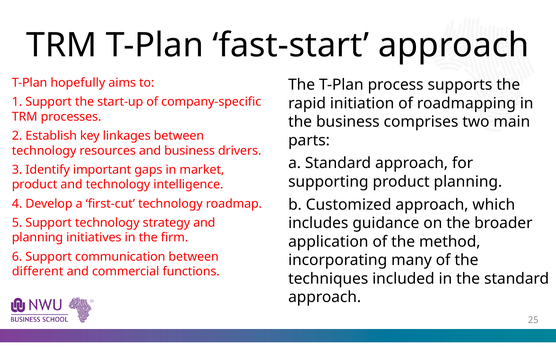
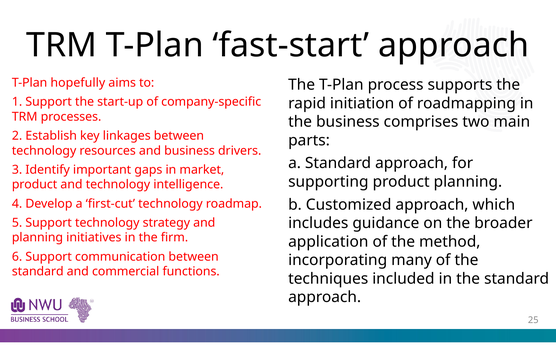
different: different -> standard (38, 272)
